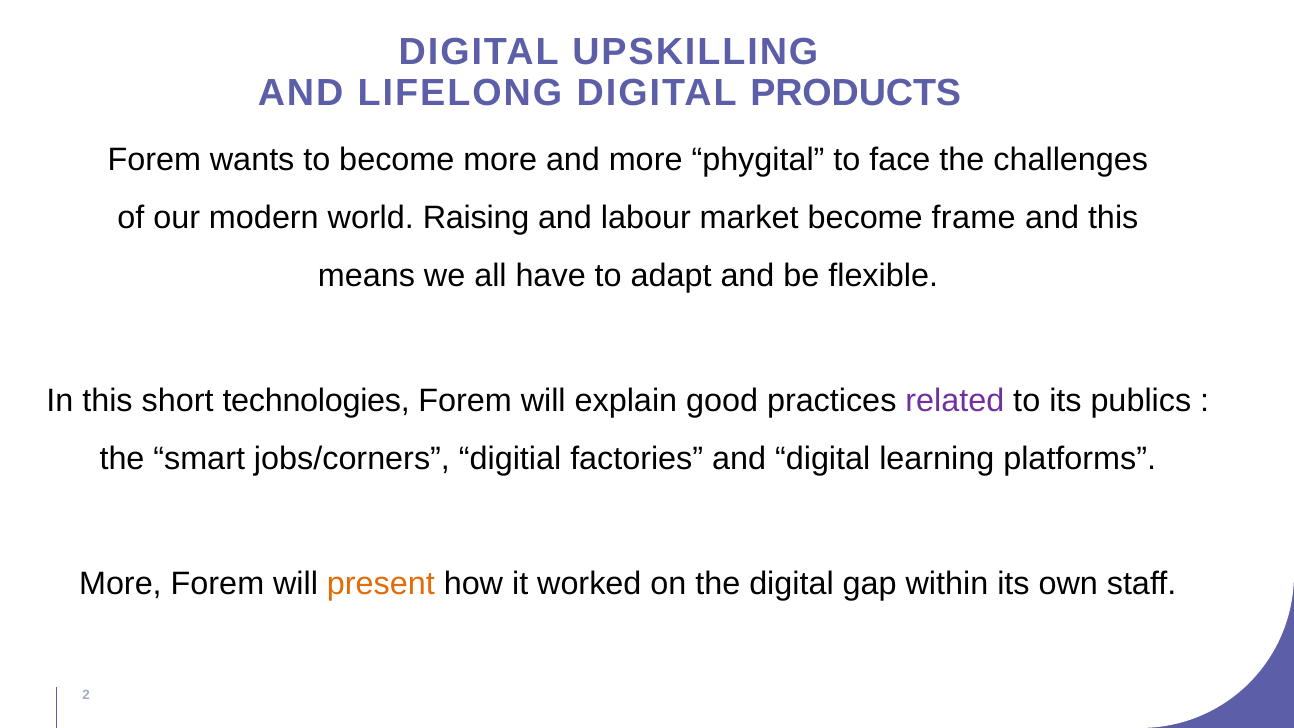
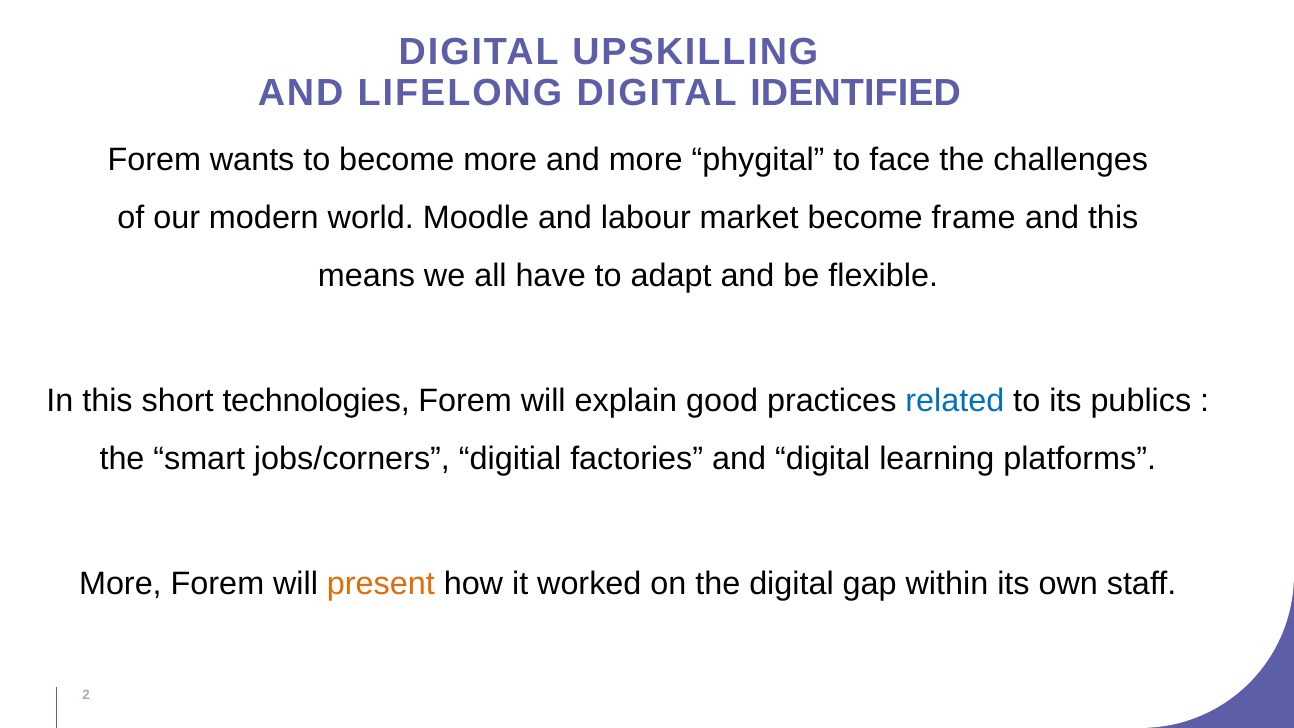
PRODUCTS: PRODUCTS -> IDENTIFIED (856, 93)
Raising: Raising -> Moodle (476, 218)
related colour: purple -> blue (955, 401)
